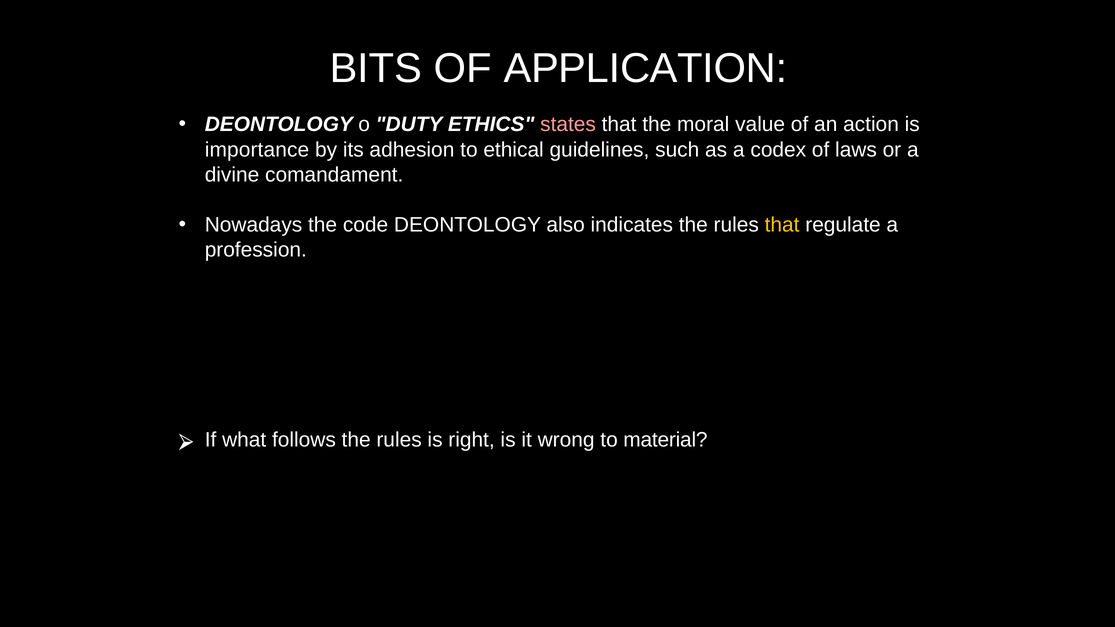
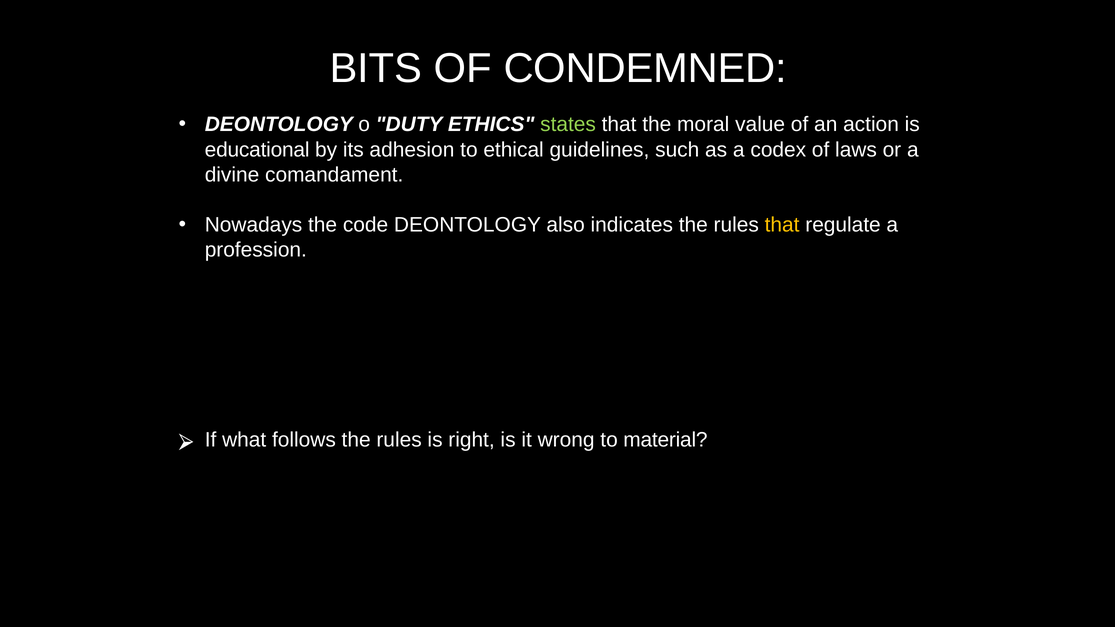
APPLICATION: APPLICATION -> CONDEMNED (645, 69)
states colour: pink -> light green (568, 125)
importance: importance -> educational (257, 150)
